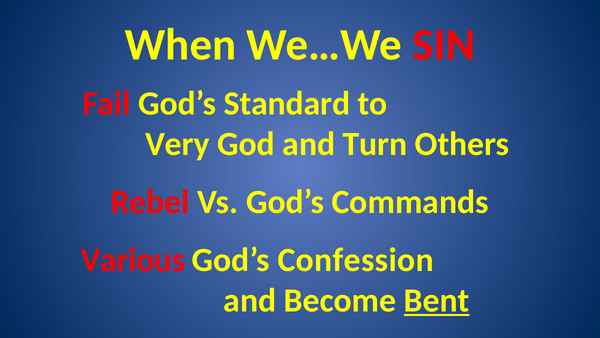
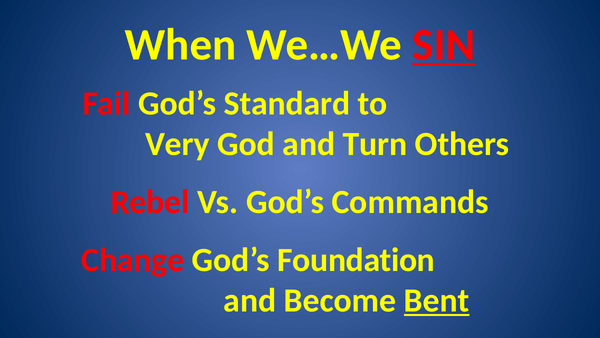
SIN underline: none -> present (444, 45)
Various: Various -> Change (133, 260)
Confession: Confession -> Foundation (356, 260)
